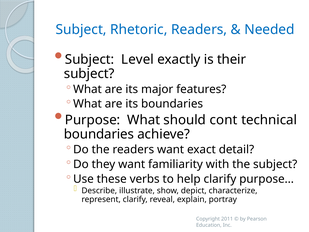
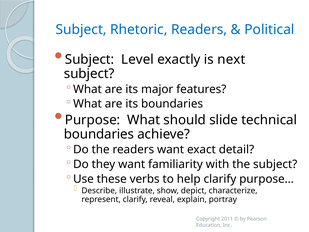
Needed: Needed -> Political (269, 30)
their: their -> next (231, 59)
cont: cont -> slide (224, 120)
